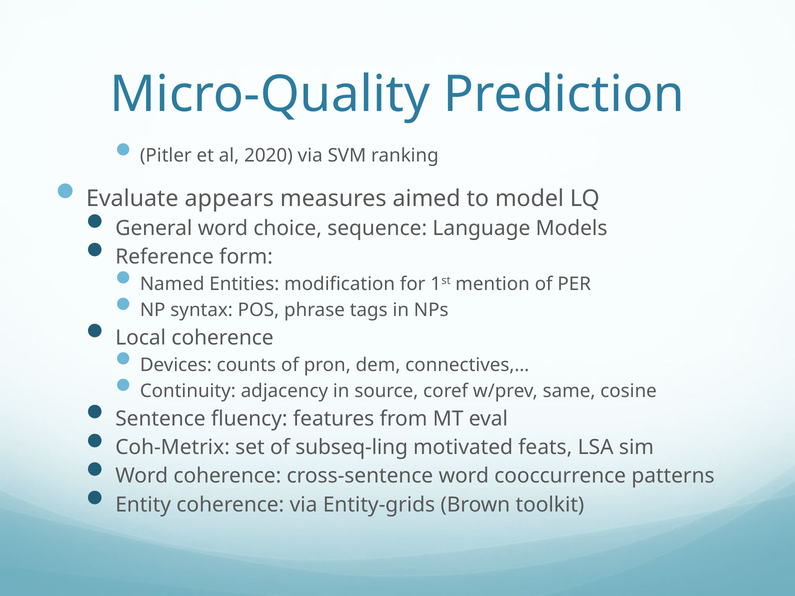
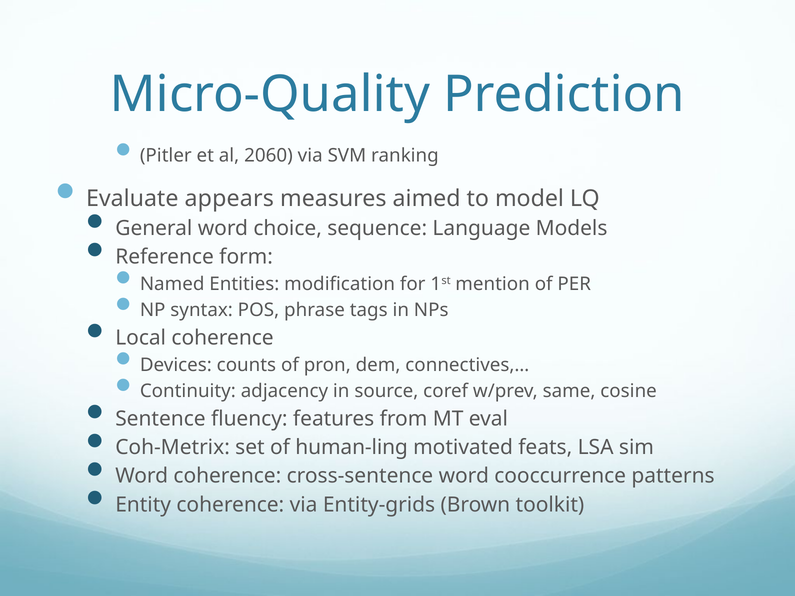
2020: 2020 -> 2060 (269, 156)
subseq-ling: subseq-ling -> human-ling (352, 448)
